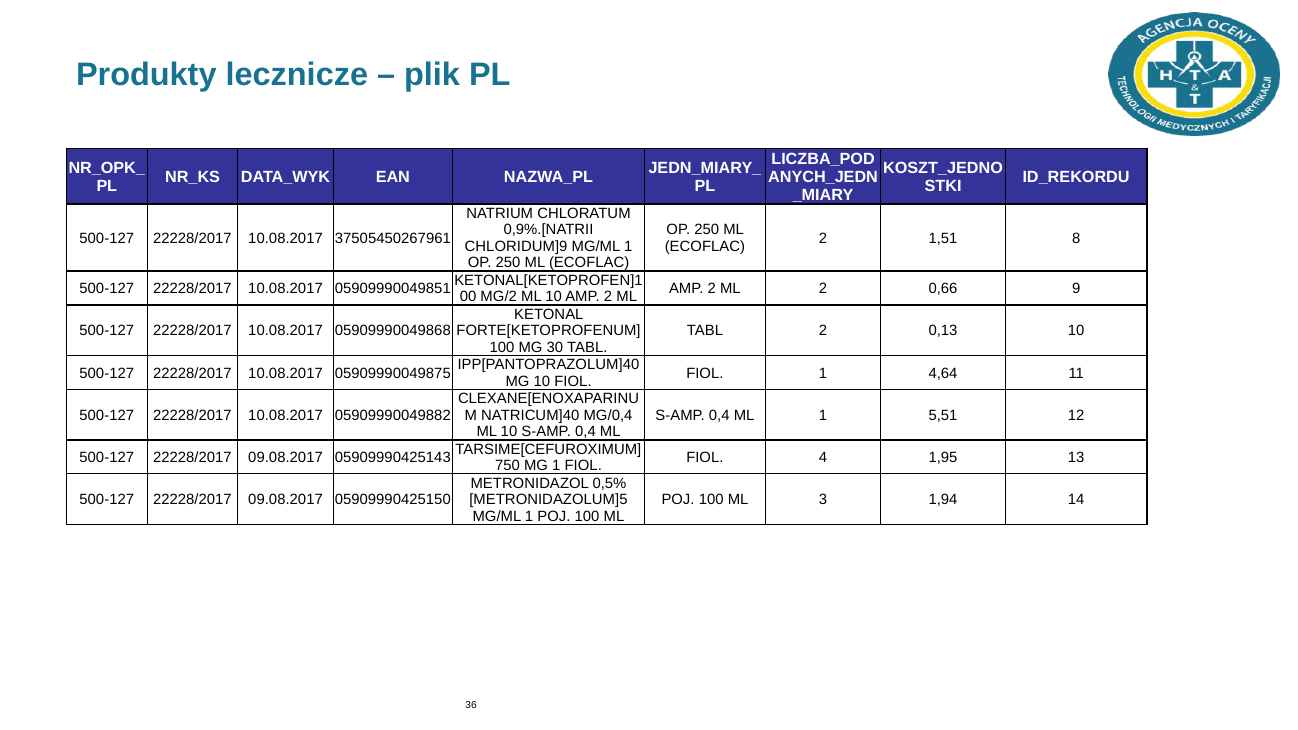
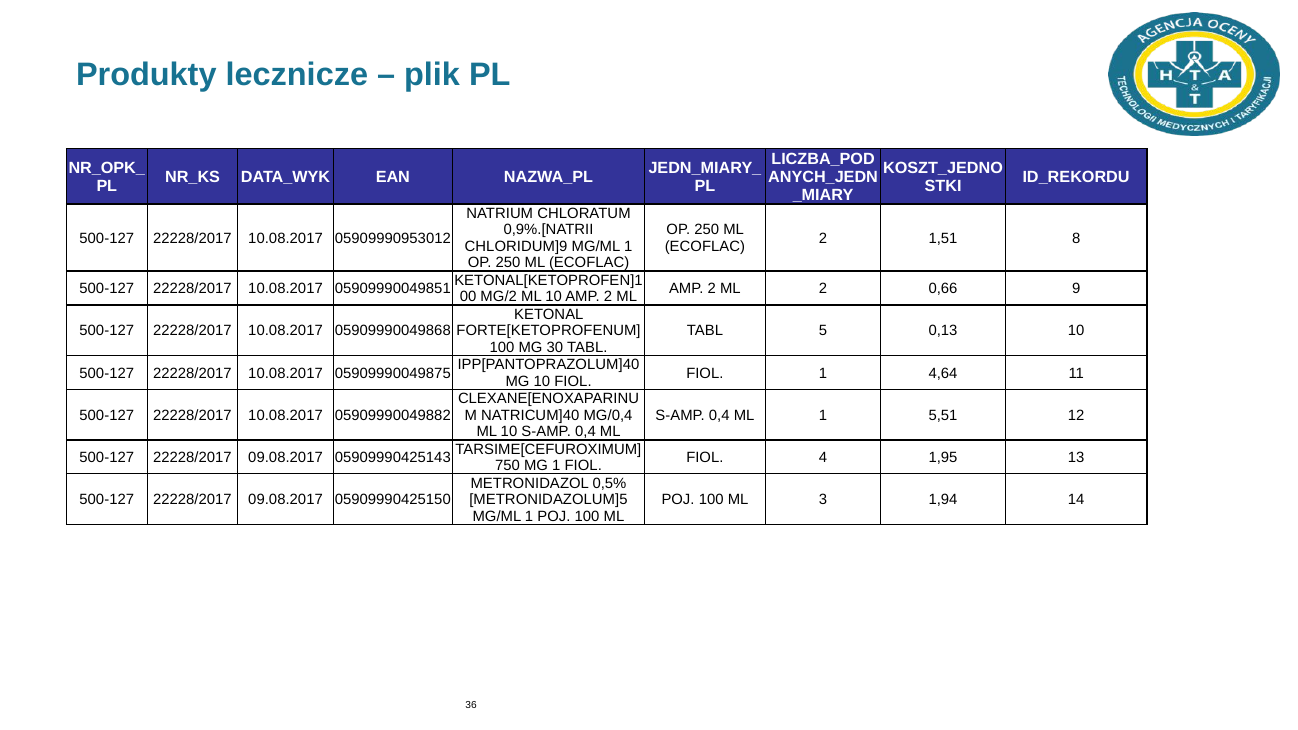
37505450267961: 37505450267961 -> 05909990953012 (393, 238)
TABL 2: 2 -> 5 (823, 331)
